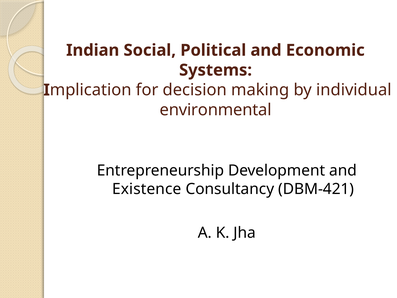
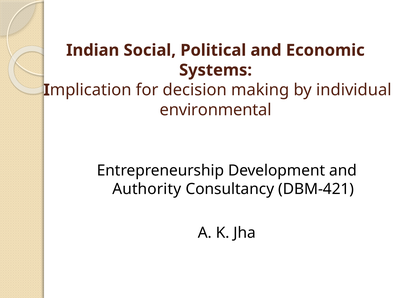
Existence: Existence -> Authority (147, 189)
